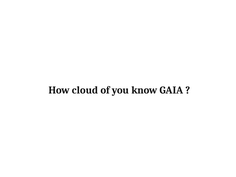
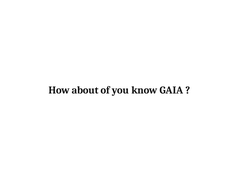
cloud: cloud -> about (85, 90)
